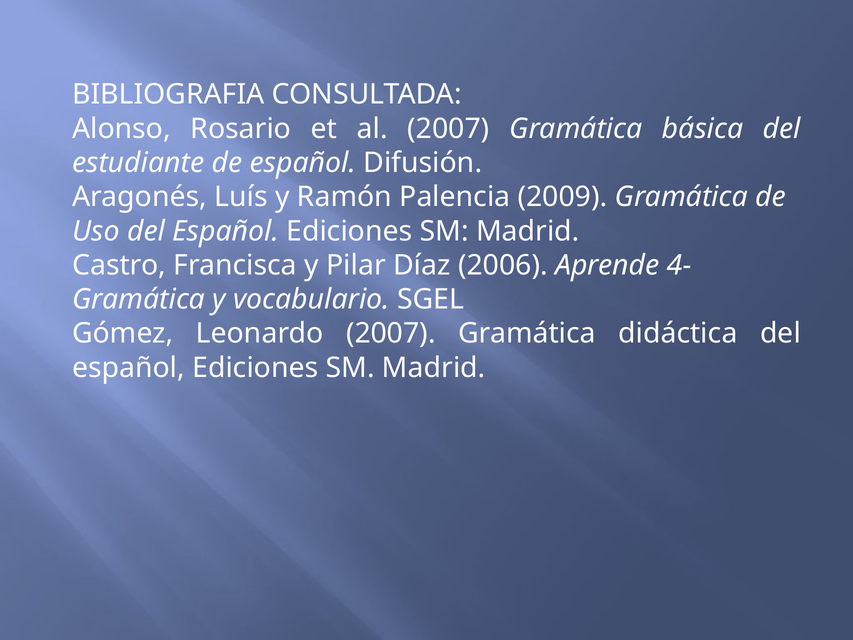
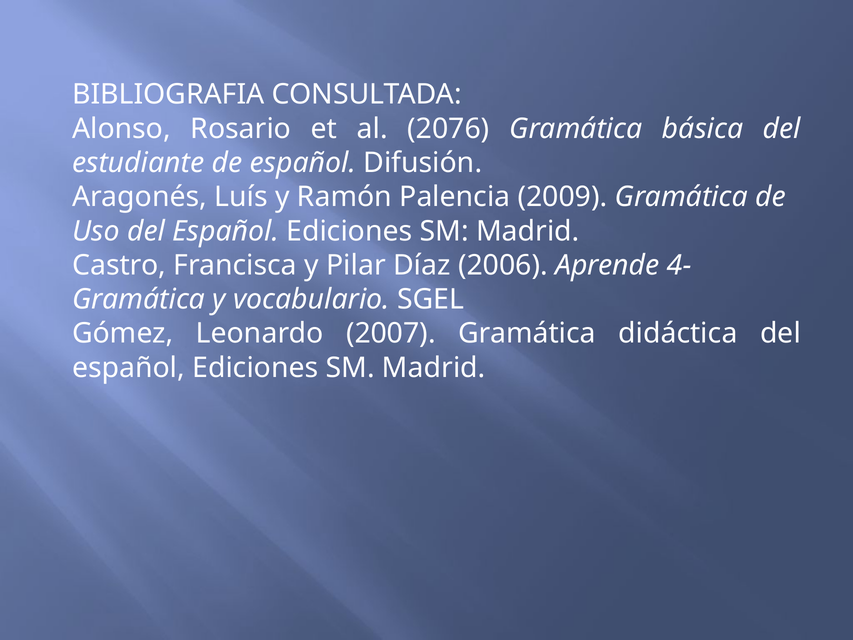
al 2007: 2007 -> 2076 (448, 129)
